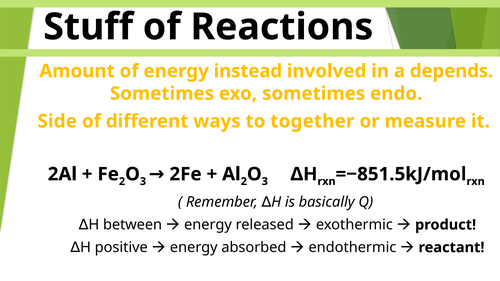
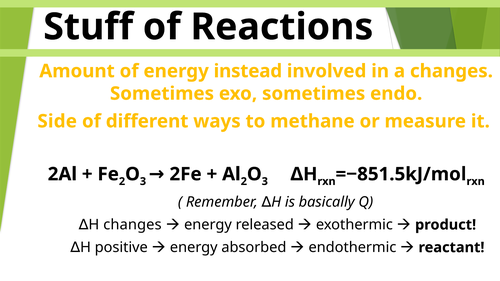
a depends: depends -> changes (451, 71)
together: together -> methane (312, 121)
between: between -> changes (132, 225)
